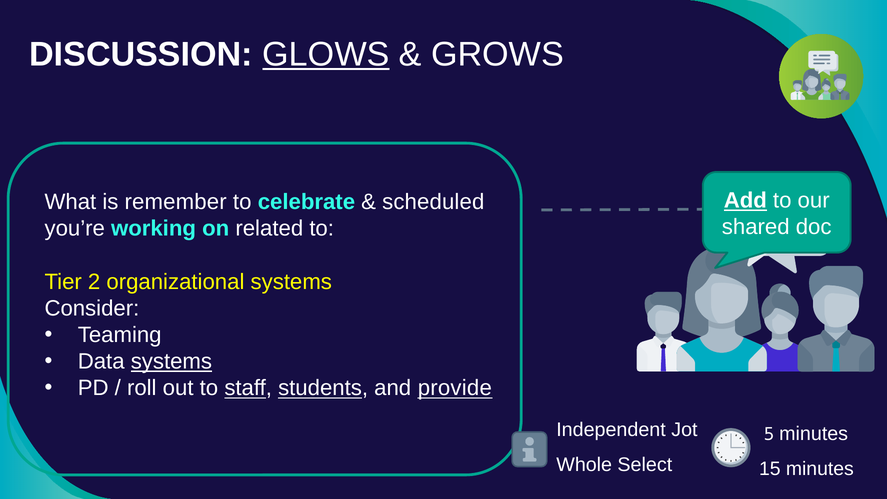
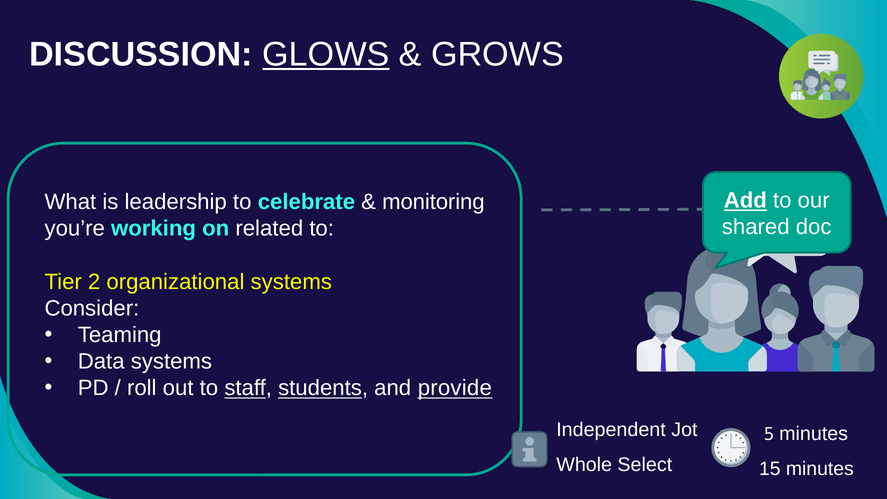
remember: remember -> leadership (176, 202)
scheduled: scheduled -> monitoring (433, 202)
systems underline: present -> none (171, 361)
